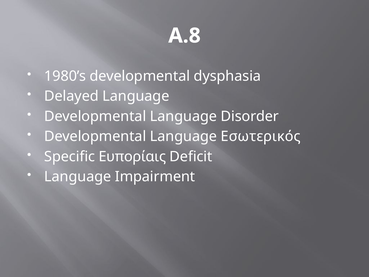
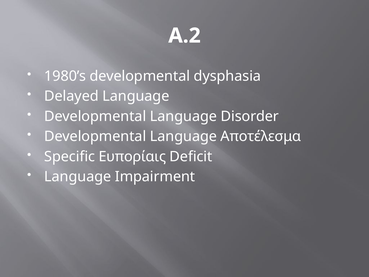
Α.8: Α.8 -> Α.2 (184, 36)
Εσωτερικός: Εσωτερικός -> Αποτέλεσμα (261, 136)
